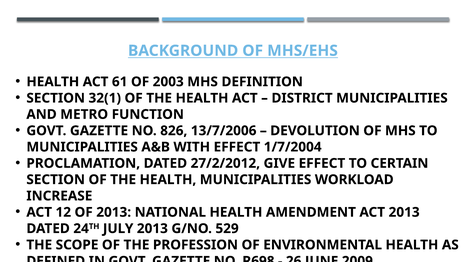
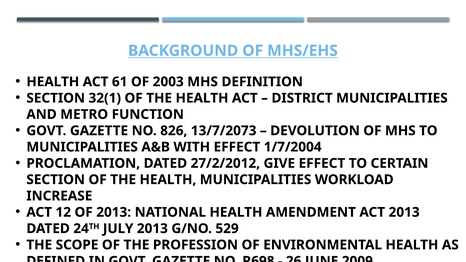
13/7/2006: 13/7/2006 -> 13/7/2073 (224, 131)
